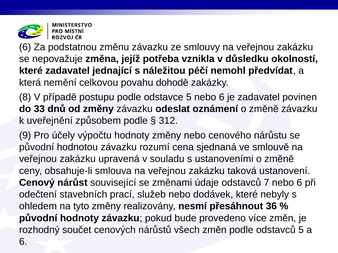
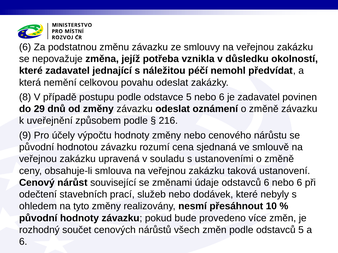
povahu dohodě: dohodě -> odeslat (172, 83)
33: 33 -> 29 (39, 109)
312: 312 -> 216 (168, 121)
odstavců 7: 7 -> 6 (267, 183)
36: 36 -> 10 (271, 207)
